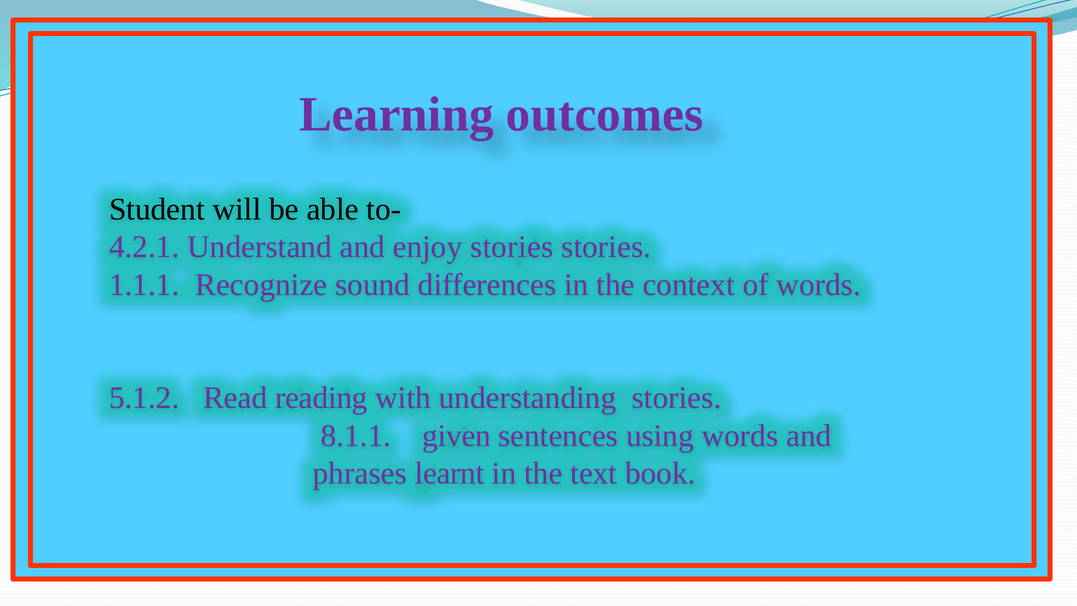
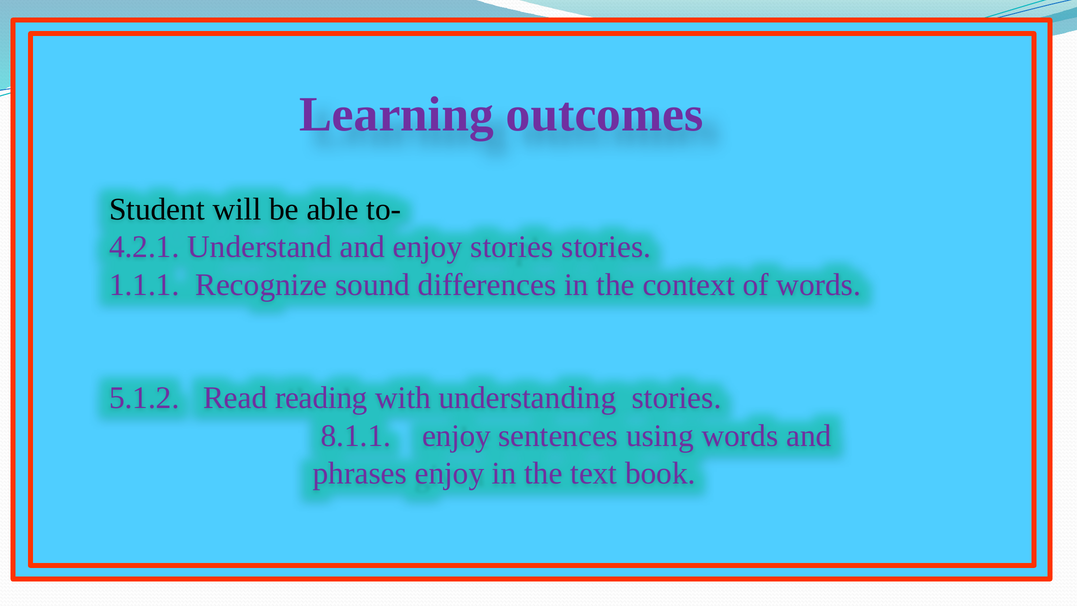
8.1.1 given: given -> enjoy (457, 436)
phrases learnt: learnt -> enjoy (449, 473)
